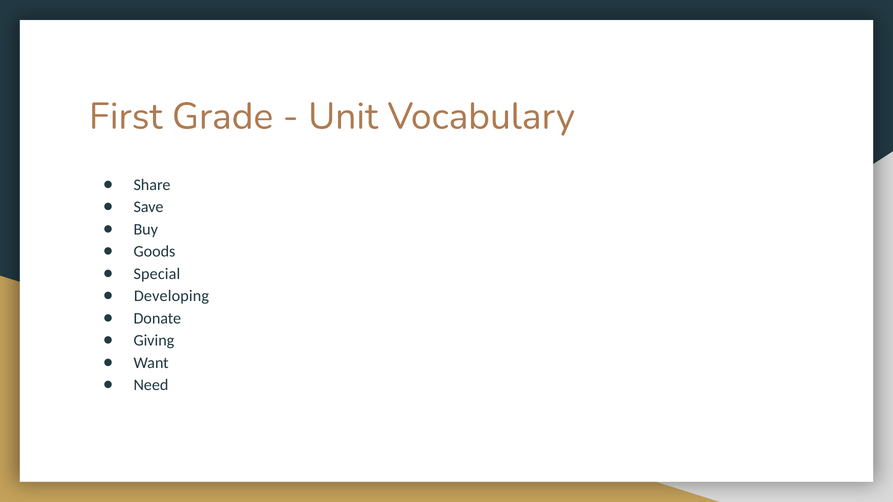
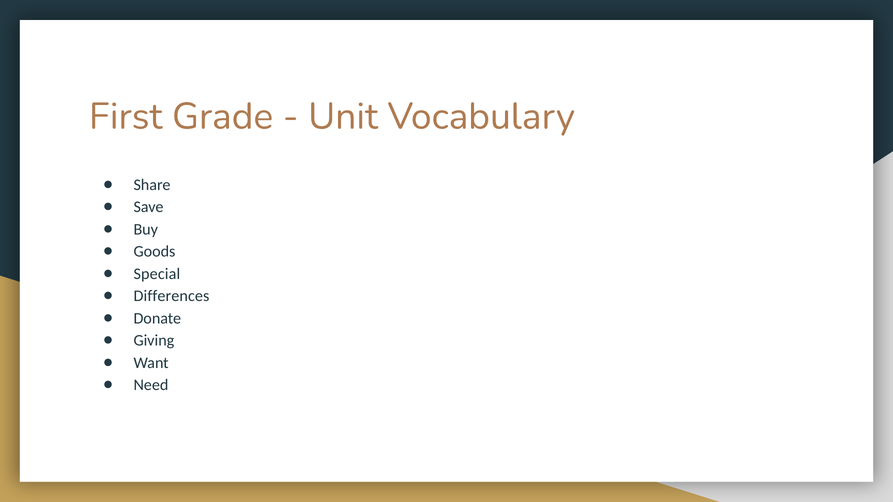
Developing: Developing -> Differences (171, 296)
